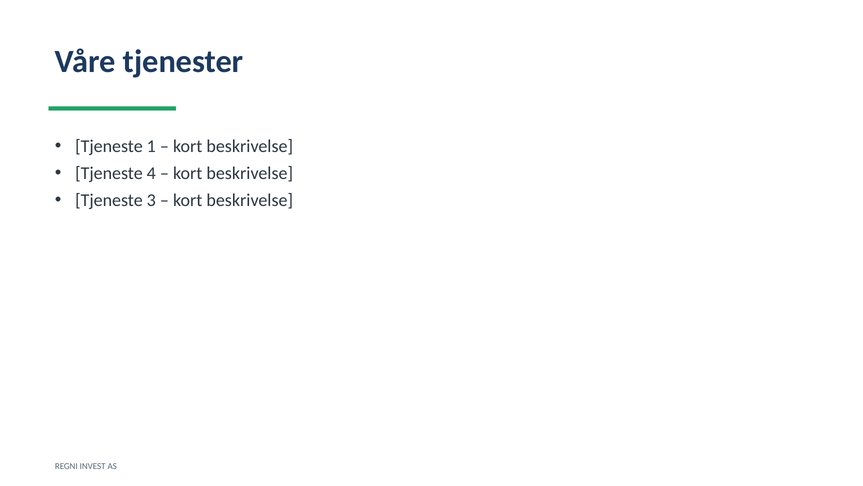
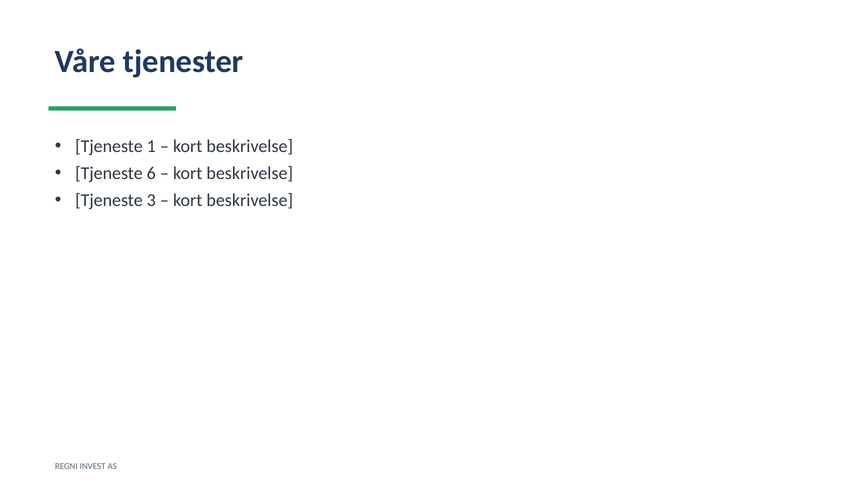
4: 4 -> 6 (151, 173)
